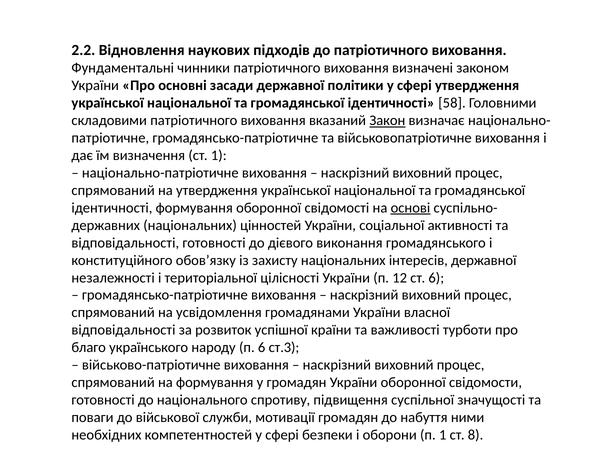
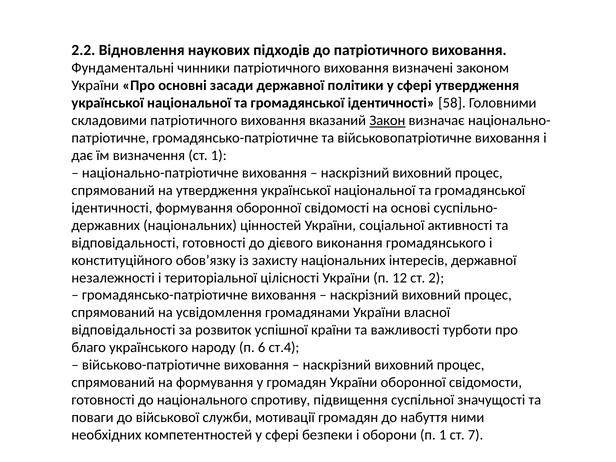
основі underline: present -> none (410, 208)
ст 6: 6 -> 2 (436, 278)
ст.3: ст.3 -> ст.4 (284, 348)
8: 8 -> 7 (476, 435)
